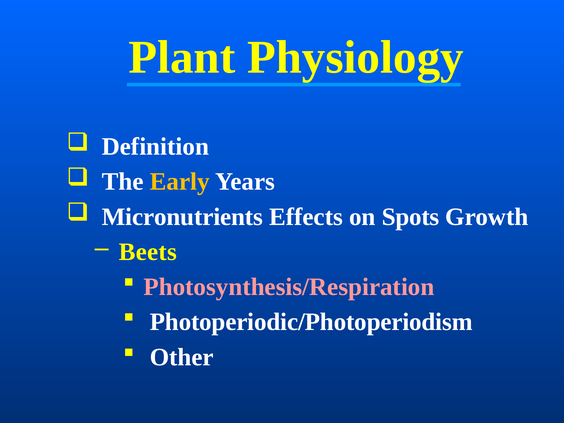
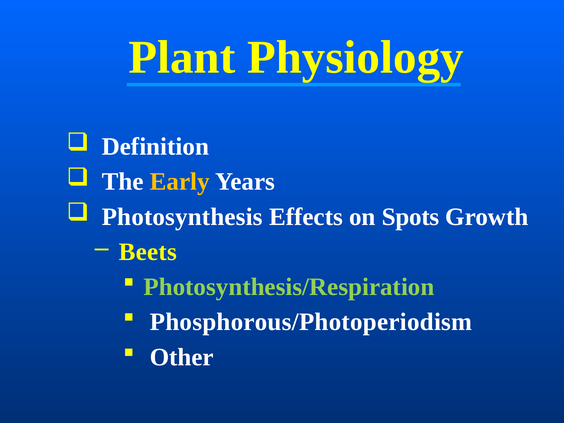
Micronutrients: Micronutrients -> Photosynthesis (182, 217)
Photosynthesis/Respiration colour: pink -> light green (289, 287)
Photoperiodic/Photoperiodism: Photoperiodic/Photoperiodism -> Phosphorous/Photoperiodism (311, 322)
